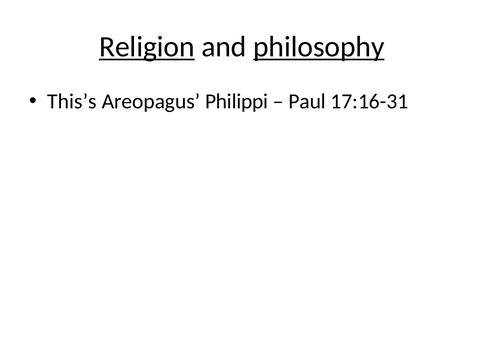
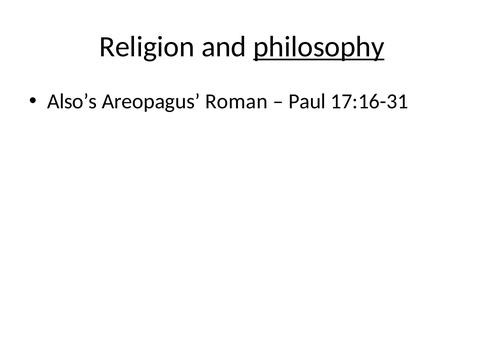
Religion underline: present -> none (147, 47)
This’s: This’s -> Also’s (72, 102)
Philippi: Philippi -> Roman (236, 102)
